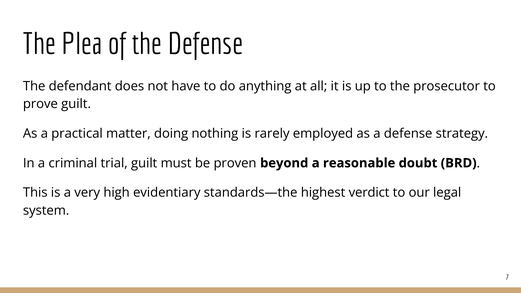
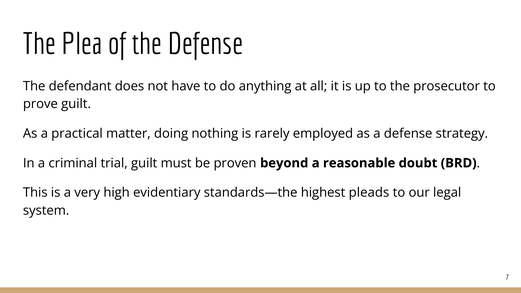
verdict: verdict -> pleads (369, 193)
